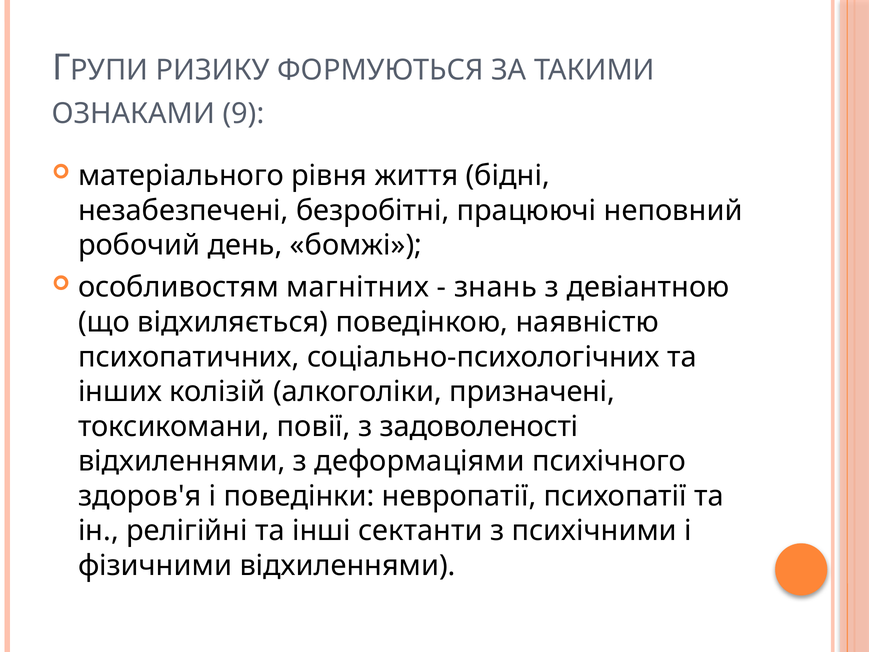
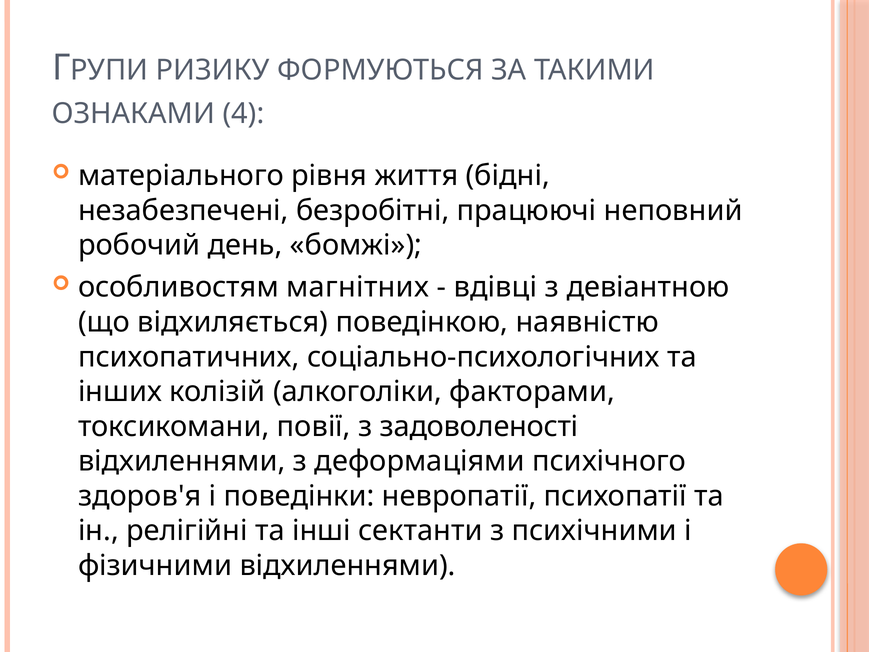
9: 9 -> 4 (244, 114)
знань: знань -> вдівці (496, 287)
призначені: призначені -> факторами (532, 392)
